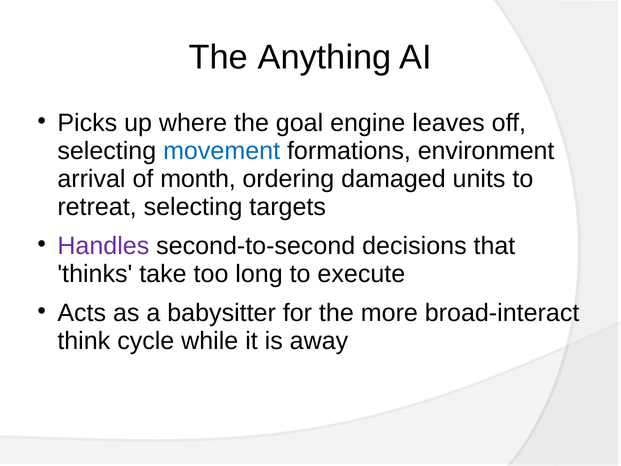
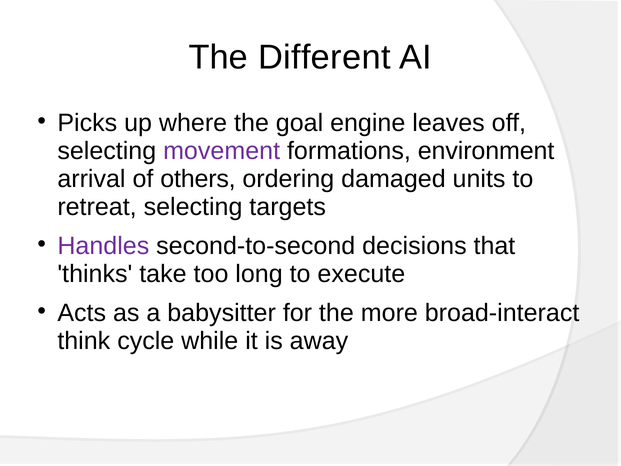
Anything: Anything -> Different (324, 58)
movement colour: blue -> purple (222, 151)
month: month -> others (198, 179)
